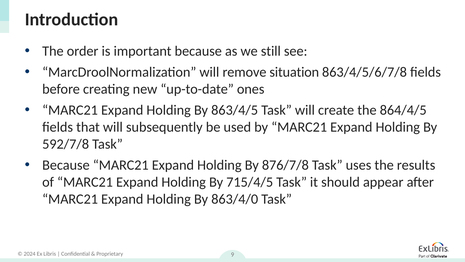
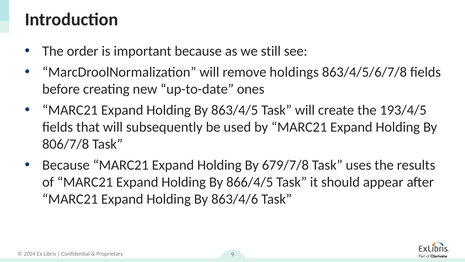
situation: situation -> holdings (294, 72)
864/4/5: 864/4/5 -> 193/4/5 (403, 110)
592/7/8: 592/7/8 -> 806/7/8 (66, 144)
876/7/8: 876/7/8 -> 679/7/8 (285, 165)
715/4/5: 715/4/5 -> 866/4/5 (250, 182)
863/4/0: 863/4/0 -> 863/4/6 (235, 199)
